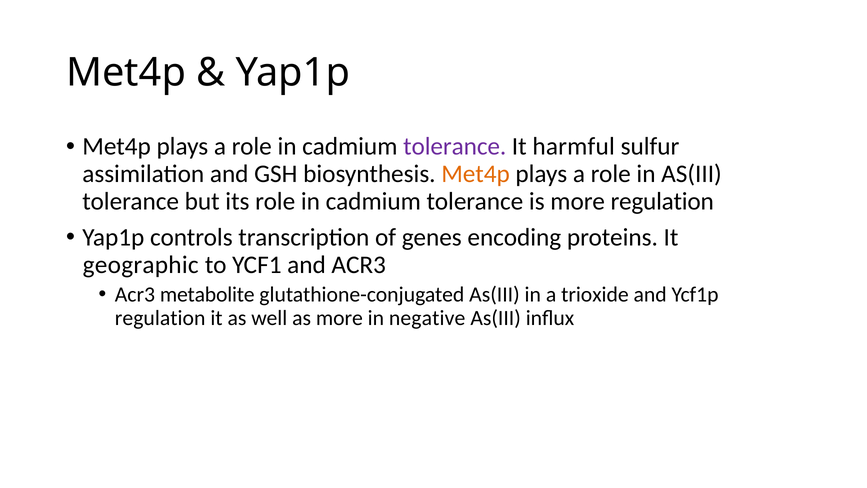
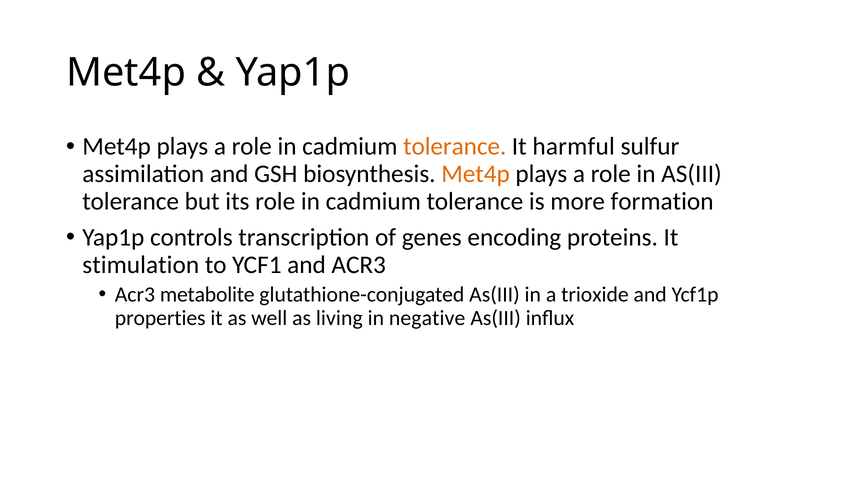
tolerance colour: purple -> orange (455, 147)
more regulation: regulation -> formation (662, 201)
geographic: geographic -> stimulation (141, 265)
regulation: regulation -> properties (160, 318)
as more: more -> living (339, 318)
